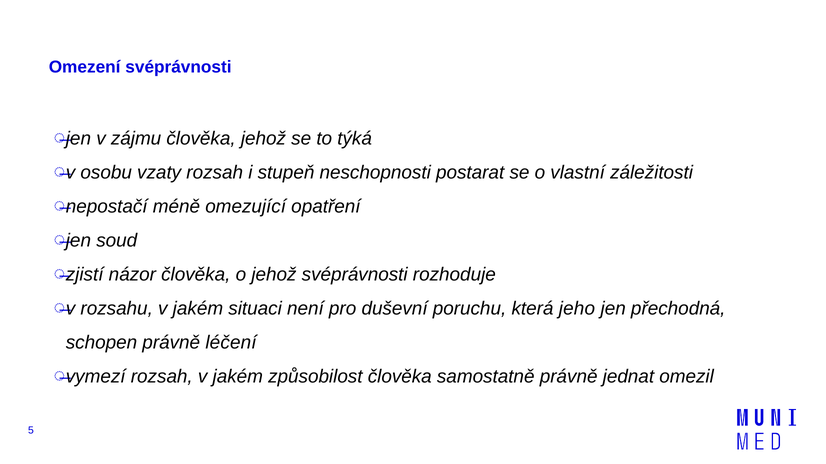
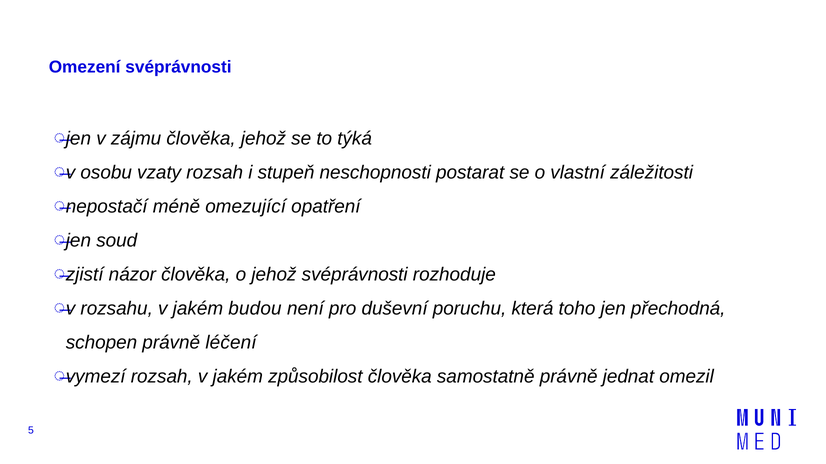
situaci: situaci -> budou (255, 309)
jeho: jeho -> toho (577, 309)
